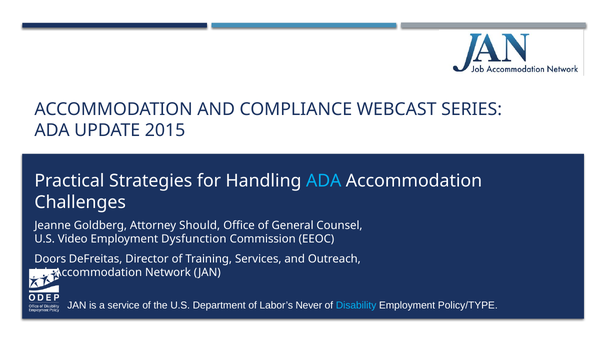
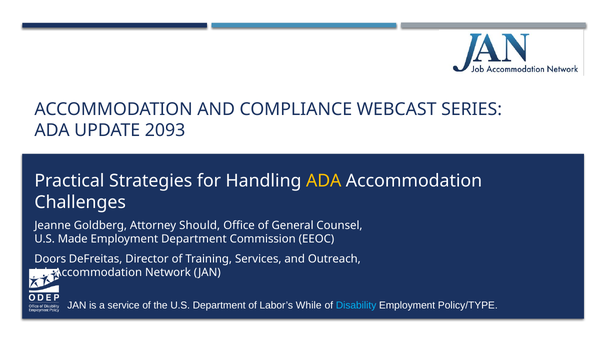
2015: 2015 -> 2093 (165, 131)
ADA colour: light blue -> yellow (324, 181)
Video: Video -> Made (73, 239)
Employment Dysfunction: Dysfunction -> Department (194, 239)
Never: Never -> While (309, 305)
